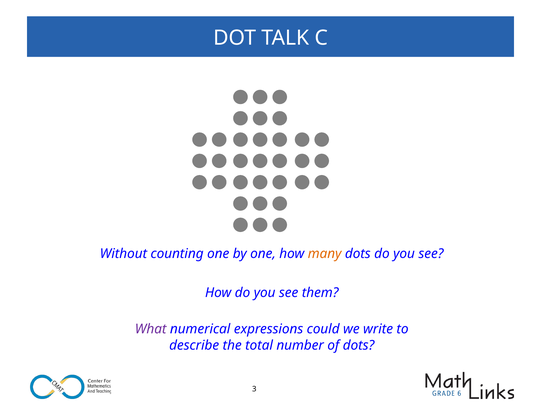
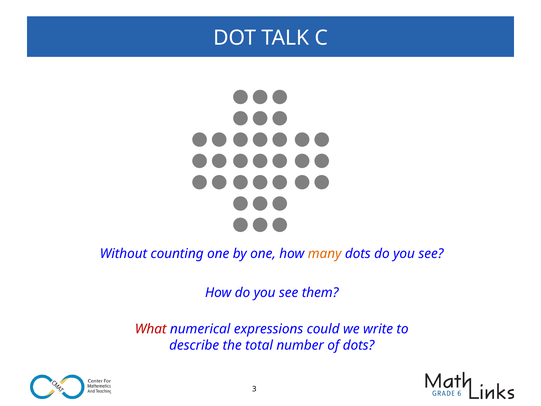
What colour: purple -> red (151, 329)
